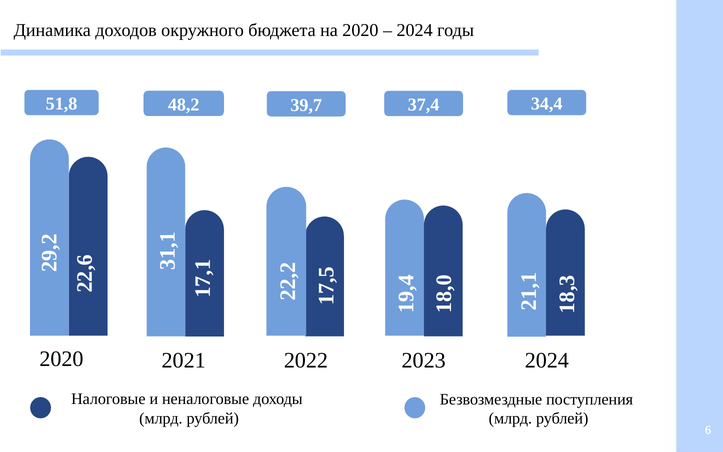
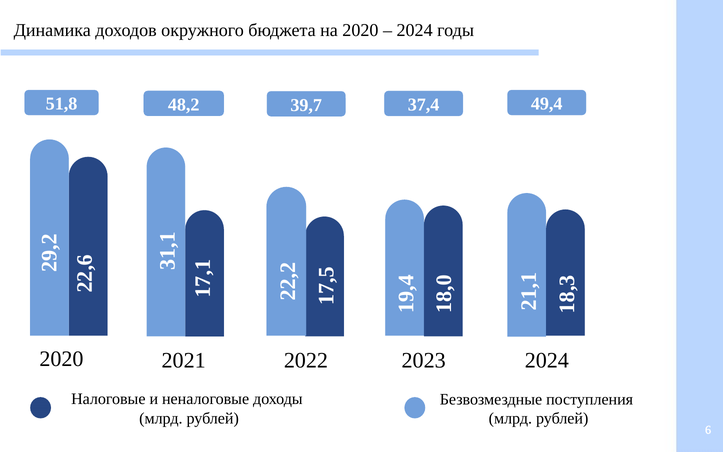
34,4: 34,4 -> 49,4 (547, 104)
